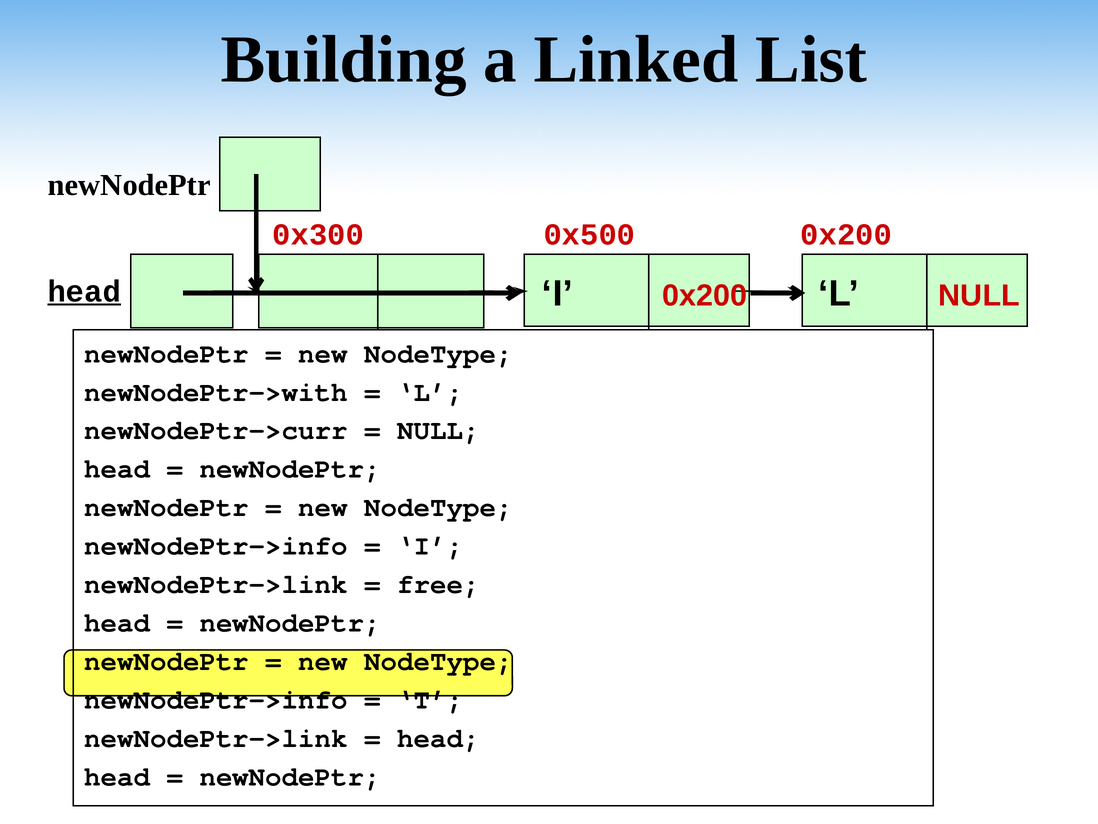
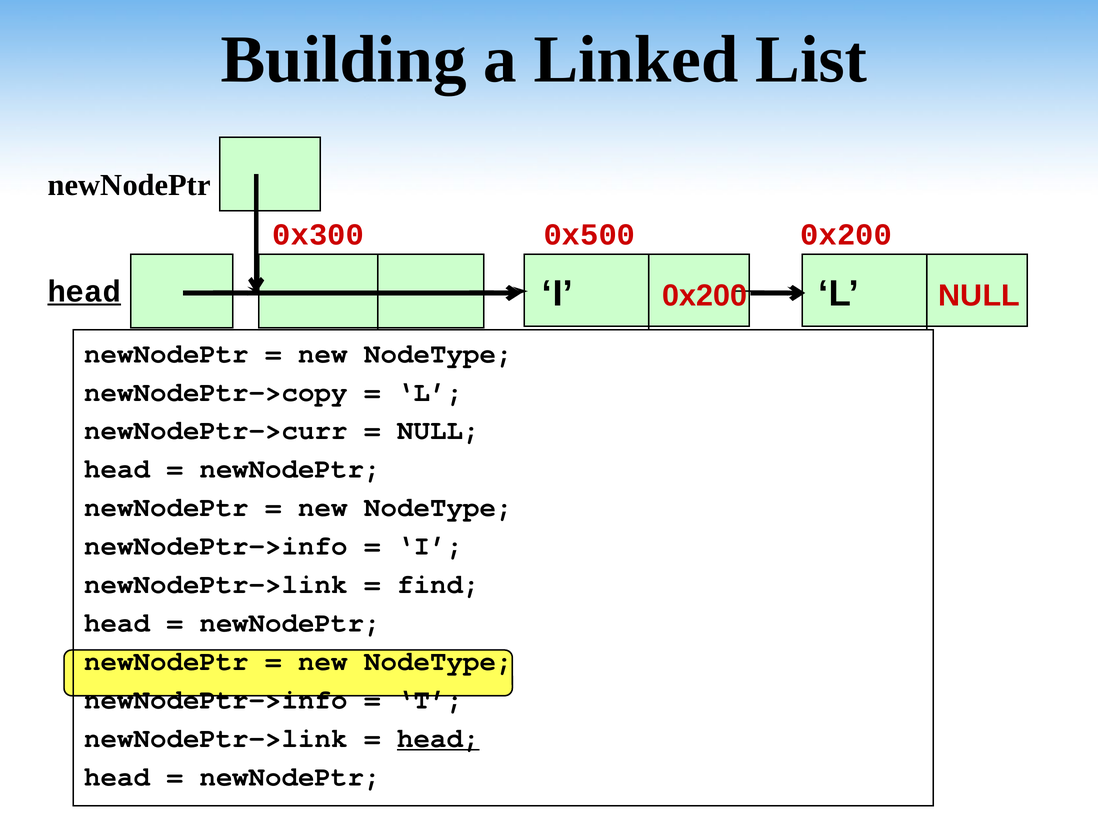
newNodePtr->with: newNodePtr->with -> newNodePtr->copy (216, 392)
free: free -> find (438, 584)
head underline: none -> present (438, 738)
